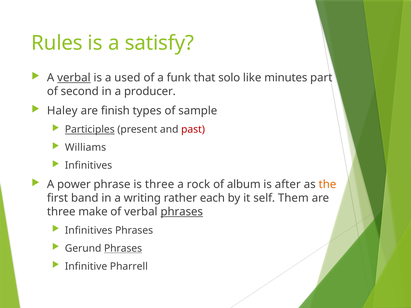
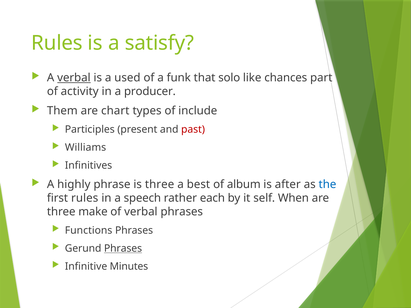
minutes: minutes -> chances (286, 78)
second: second -> activity (80, 92)
Haley: Haley -> Them (62, 111)
finish: finish -> chart (115, 111)
sample: sample -> include (198, 111)
Participles underline: present -> none (90, 130)
power: power -> highly (74, 185)
rock: rock -> best (198, 185)
the colour: orange -> blue (327, 185)
first band: band -> rules (85, 198)
writing: writing -> speech (142, 198)
Them: Them -> When (293, 198)
phrases underline: present -> none (182, 212)
Infinitives: Infinitives -> Functions (89, 231)
Pharrell: Pharrell -> Minutes (129, 267)
